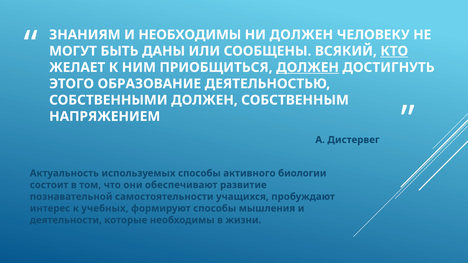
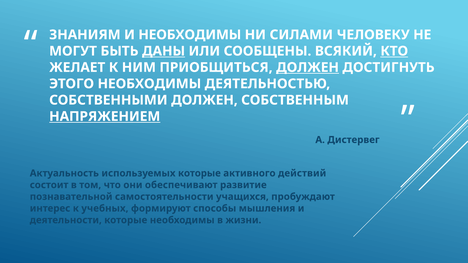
НИ ДОЛЖЕН: ДОЛЖЕН -> СИЛАМИ (301, 35)
ДАНЫ underline: none -> present (164, 51)
ЭТОГО ОБРАЗОВАНИЕ: ОБРАЗОВАНИЕ -> НЕОБХОДИМЫ (149, 84)
НАПРЯЖЕНИЕМ underline: none -> present (105, 117)
используемых способы: способы -> которые (199, 173)
биологии: биологии -> действий (302, 173)
